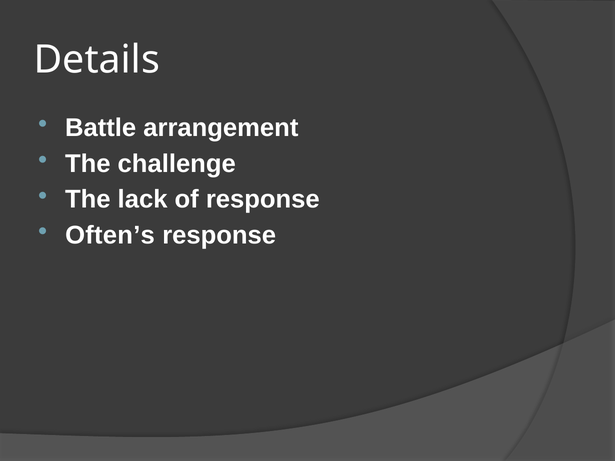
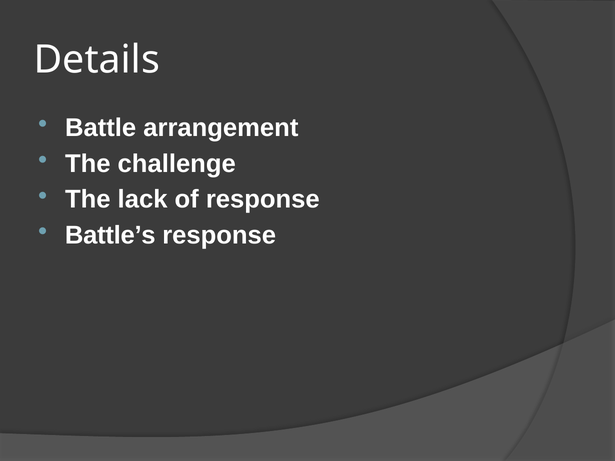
Often’s: Often’s -> Battle’s (110, 235)
